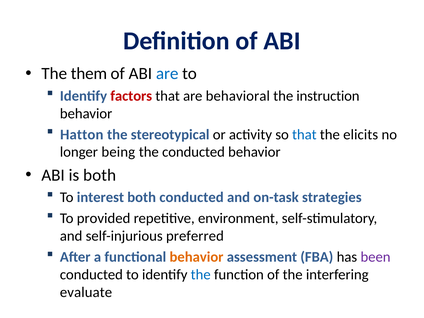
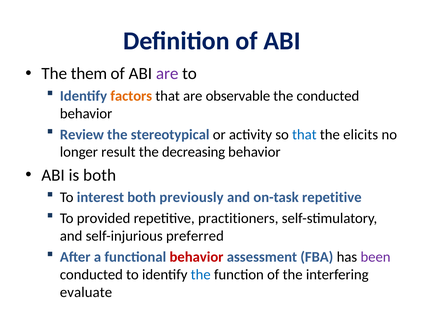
are colour: blue -> purple (167, 74)
factors colour: red -> orange (131, 96)
behavioral: behavioral -> observable (238, 96)
the instruction: instruction -> conducted (328, 96)
Hatton: Hatton -> Review (82, 134)
being: being -> result (118, 152)
the conducted: conducted -> decreasing (194, 152)
both conducted: conducted -> previously (191, 197)
on-task strategies: strategies -> repetitive (332, 197)
environment: environment -> practitioners (238, 218)
behavior colour: orange -> red (197, 257)
